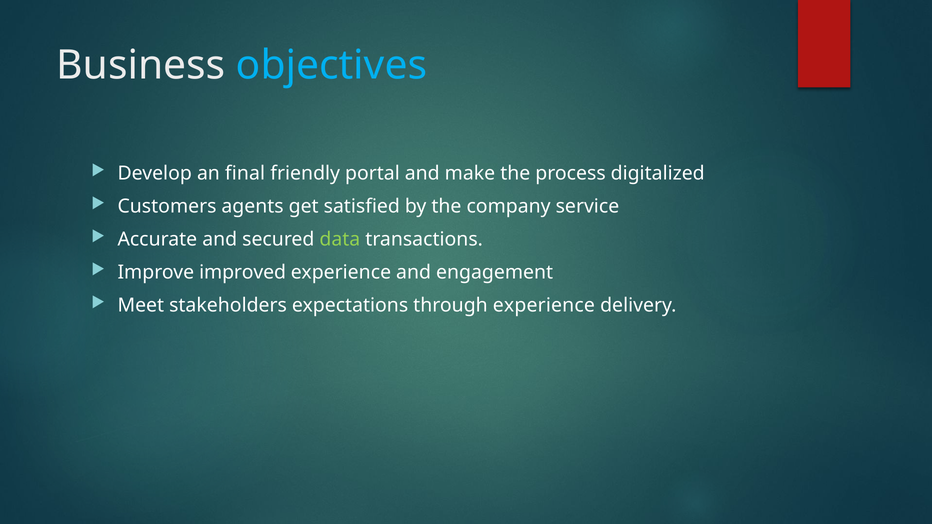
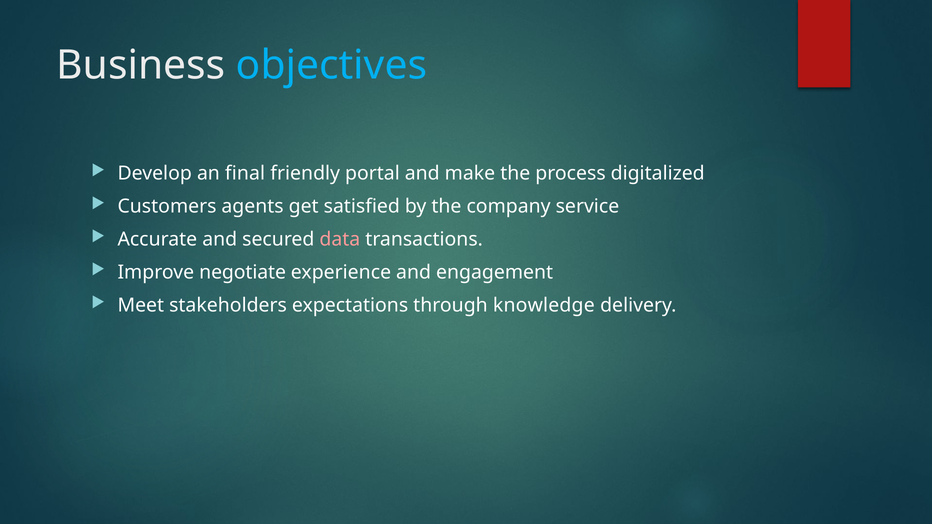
data colour: light green -> pink (340, 240)
improved: improved -> negotiate (243, 273)
through experience: experience -> knowledge (544, 306)
